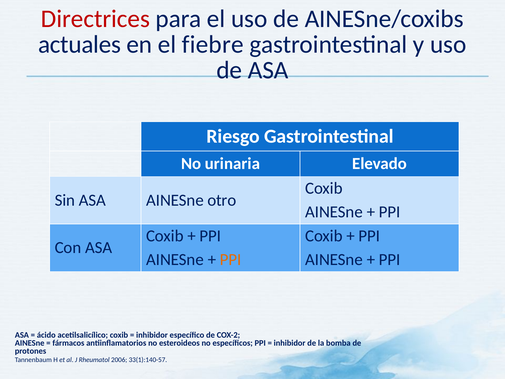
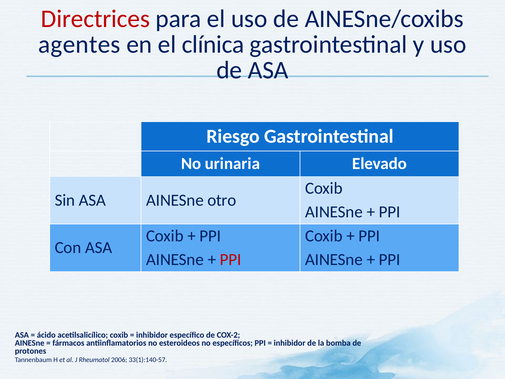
actuales: actuales -> agentes (79, 44)
fiebre: fiebre -> clínica (213, 44)
PPI colour: orange -> red (231, 259)
